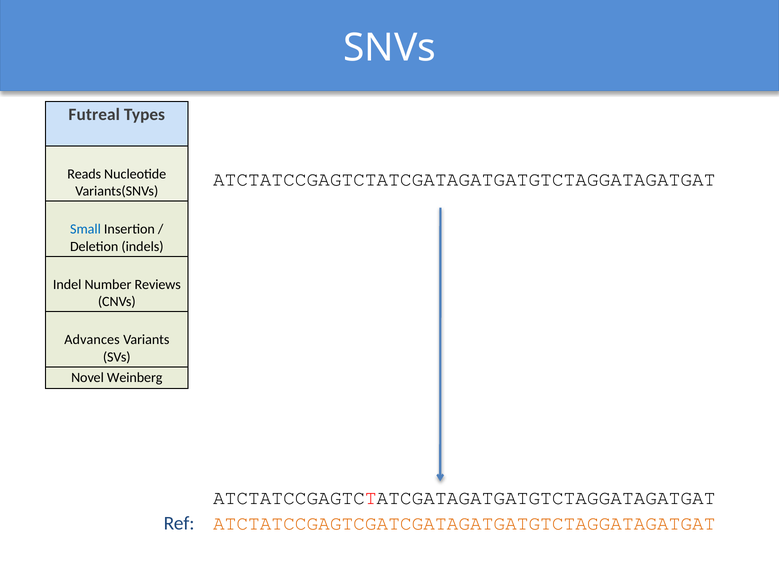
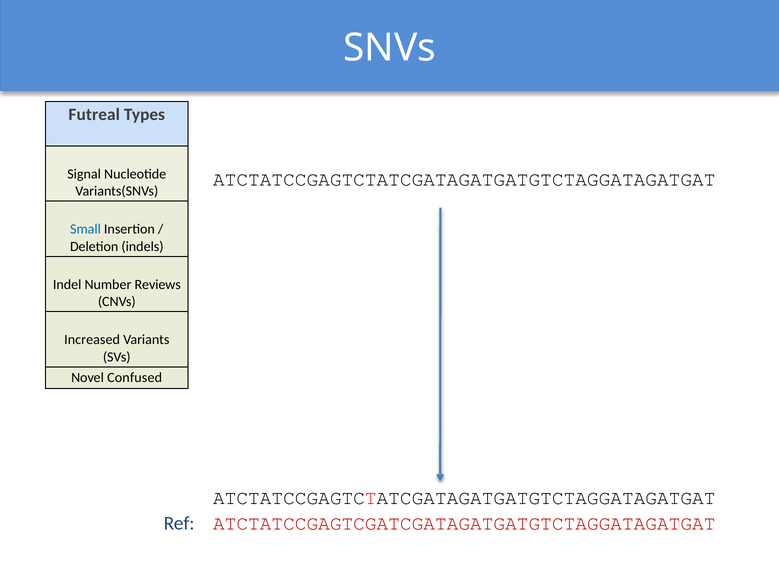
Reads: Reads -> Signal (84, 174)
Advances: Advances -> Increased (92, 340)
Weinberg: Weinberg -> Confused (135, 378)
ATCTATCCGAGTCGATCGATAGATGATGTCTAGGATAGATGAT colour: orange -> red (464, 524)
